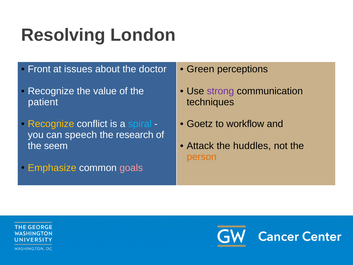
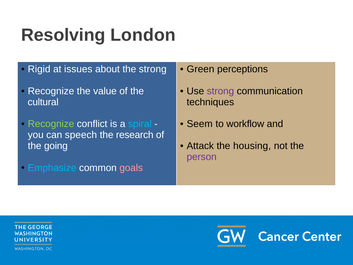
Front: Front -> Rigid (39, 69)
the doctor: doctor -> strong (153, 69)
patient: patient -> cultural (43, 102)
Recognize colour: yellow -> light green (51, 124)
Goetz: Goetz -> Seem (200, 124)
huddles: huddles -> housing (252, 146)
seem: seem -> going (56, 146)
person colour: orange -> purple (202, 157)
Emphasize colour: yellow -> light blue (52, 168)
